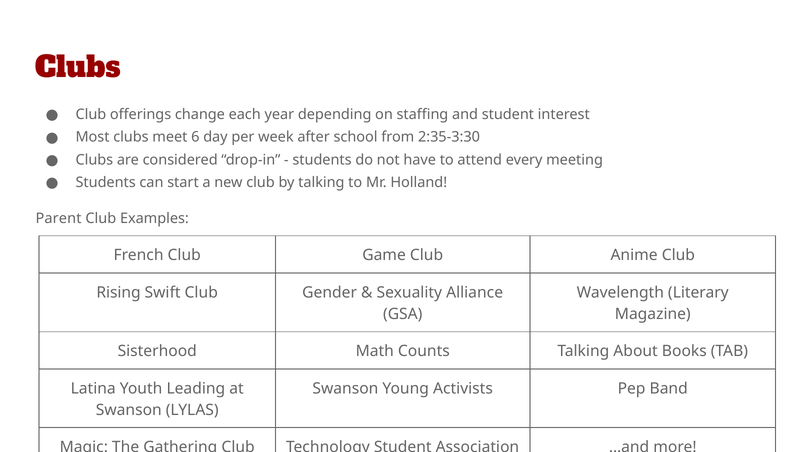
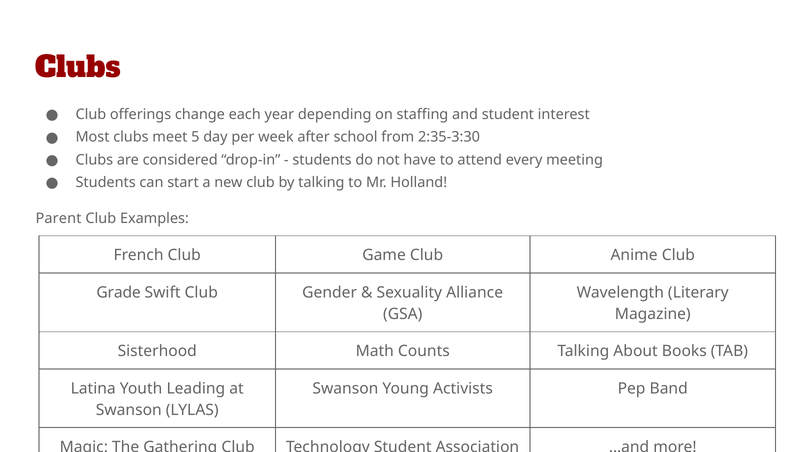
6: 6 -> 5 (195, 137)
Rising: Rising -> Grade (119, 292)
